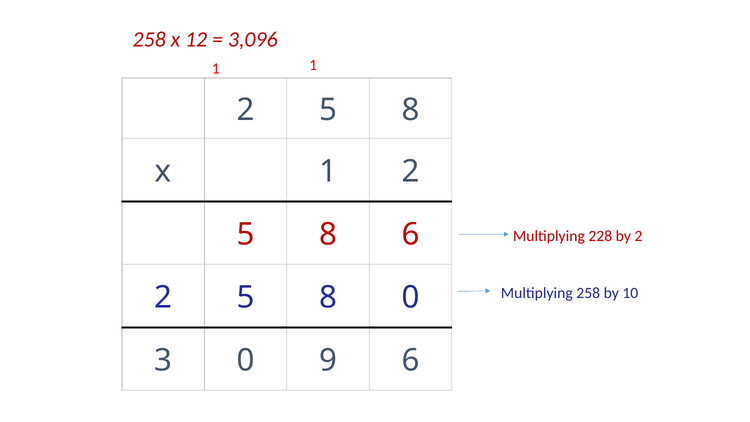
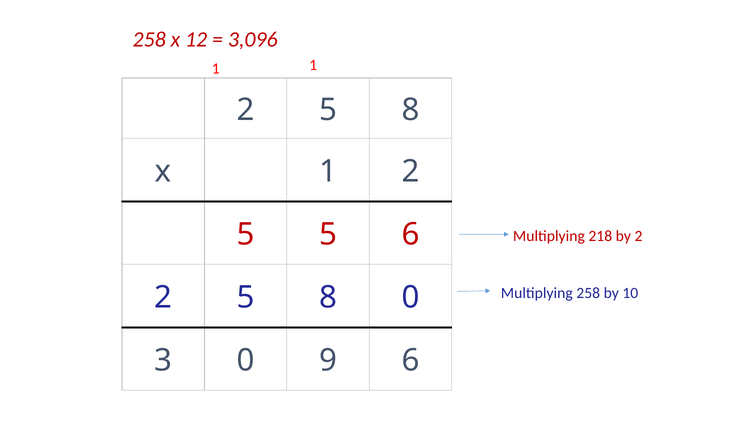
8: 8 -> 5 (328, 235)
228: 228 -> 218 (600, 236)
